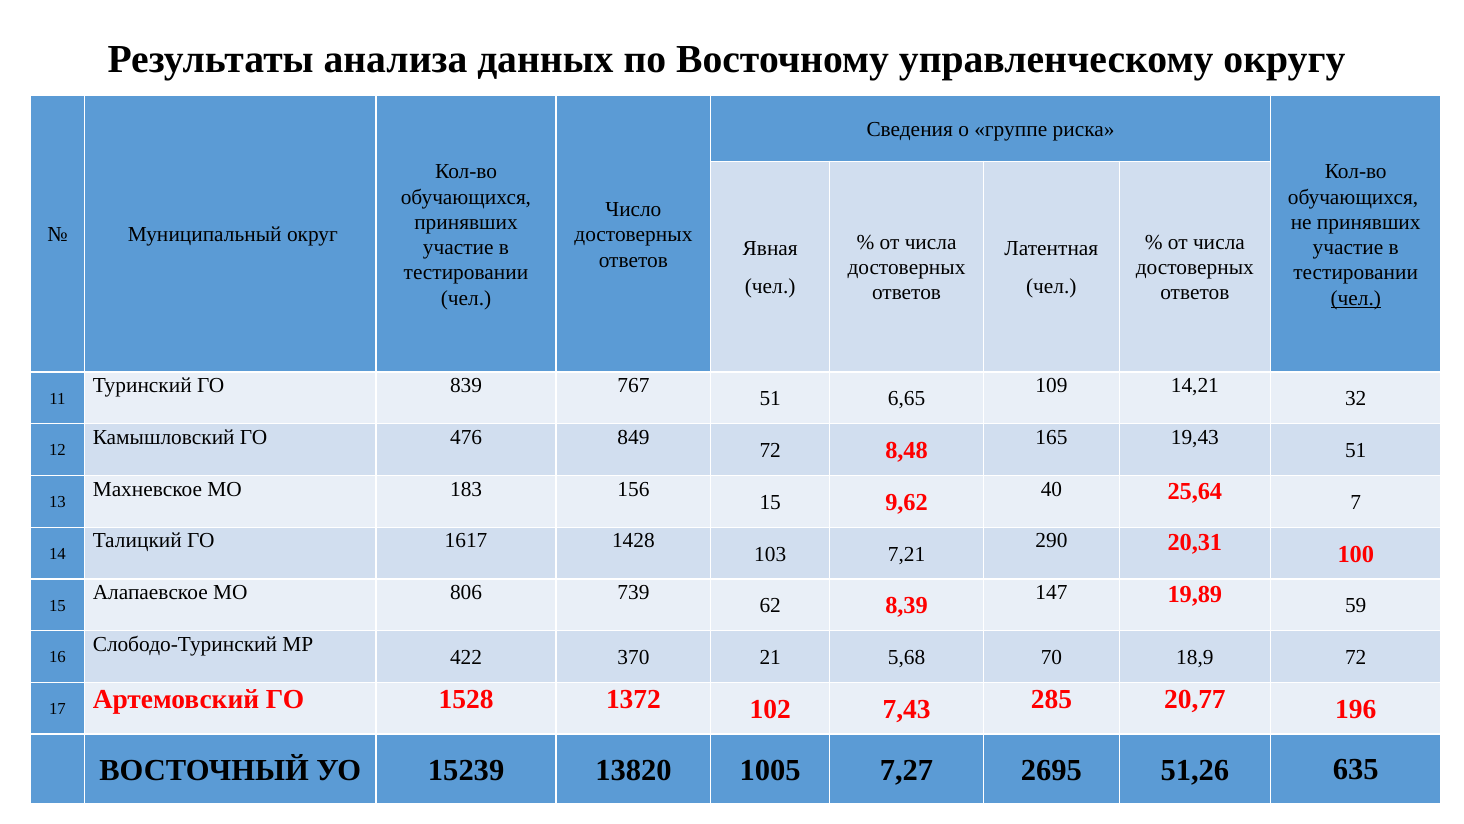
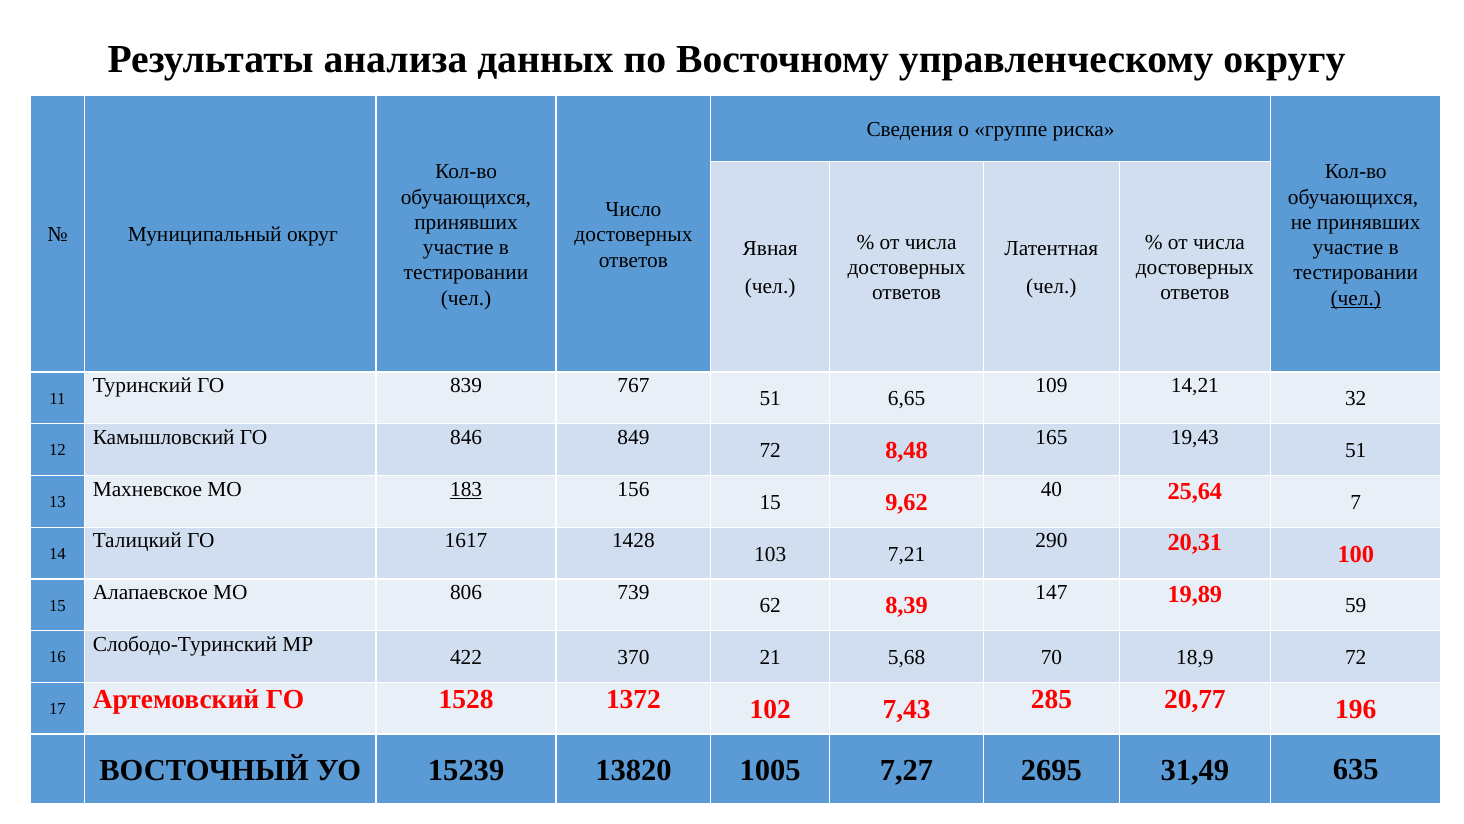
476: 476 -> 846 (466, 437)
183 underline: none -> present (466, 489)
51,26: 51,26 -> 31,49 (1195, 770)
